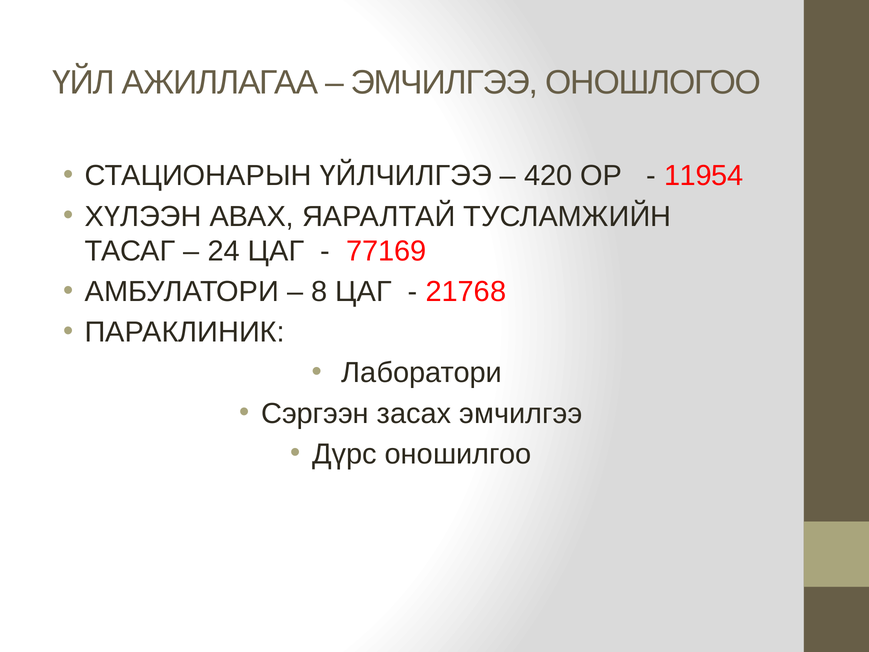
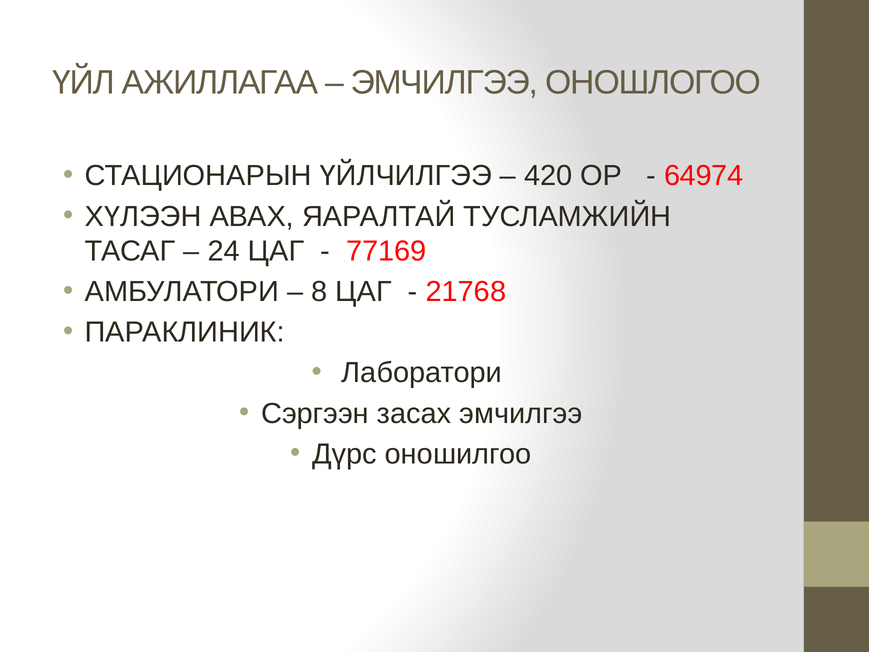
11954: 11954 -> 64974 (704, 176)
